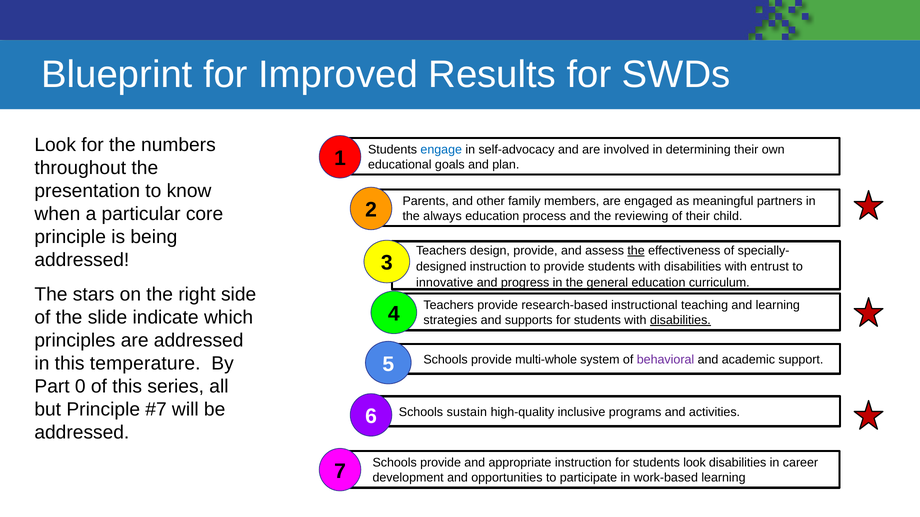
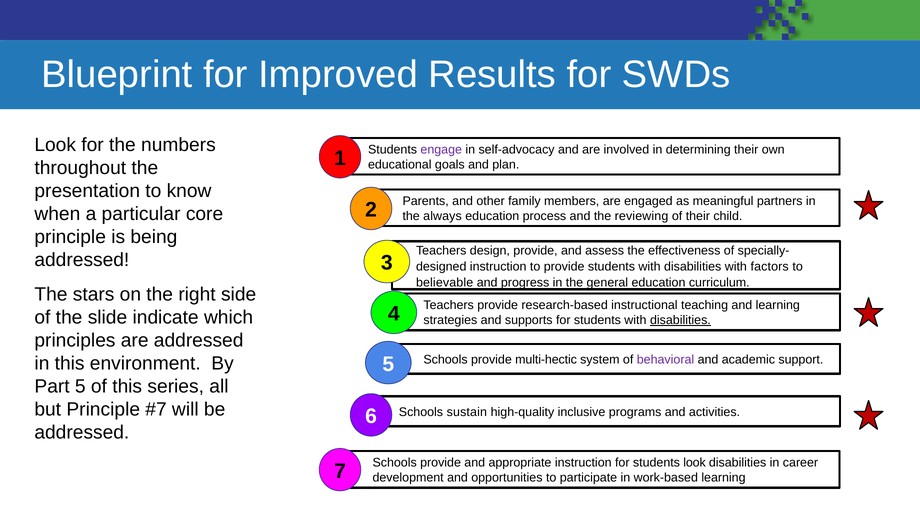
engage colour: blue -> purple (441, 150)
the underline: present -> none (636, 251)
entrust: entrust -> factors (770, 267)
innovative: innovative -> believable (445, 283)
multi-whole: multi-whole -> multi-hectic (546, 360)
temperature: temperature -> environment (145, 364)
Part 0: 0 -> 5 (80, 387)
